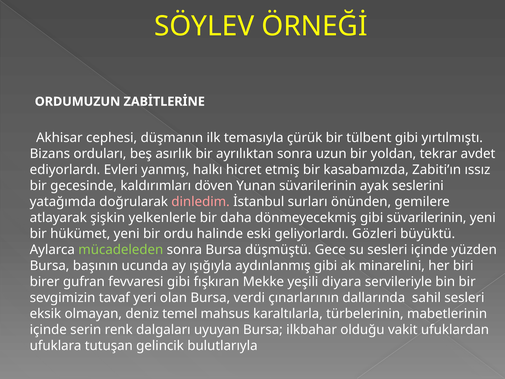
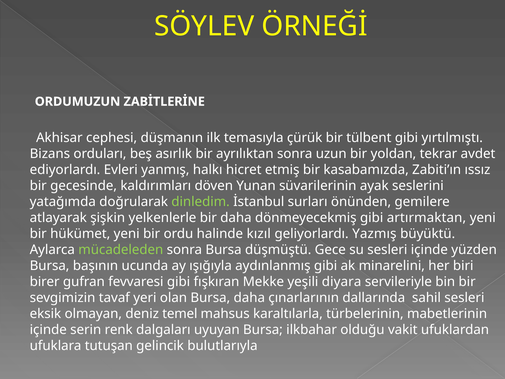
dinledim colour: pink -> light green (201, 202)
gibi süvarilerinin: süvarilerinin -> artırmaktan (426, 218)
eski: eski -> kızıl (259, 234)
Gözleri: Gözleri -> Yazmış (374, 234)
Bursa verdi: verdi -> daha (249, 297)
